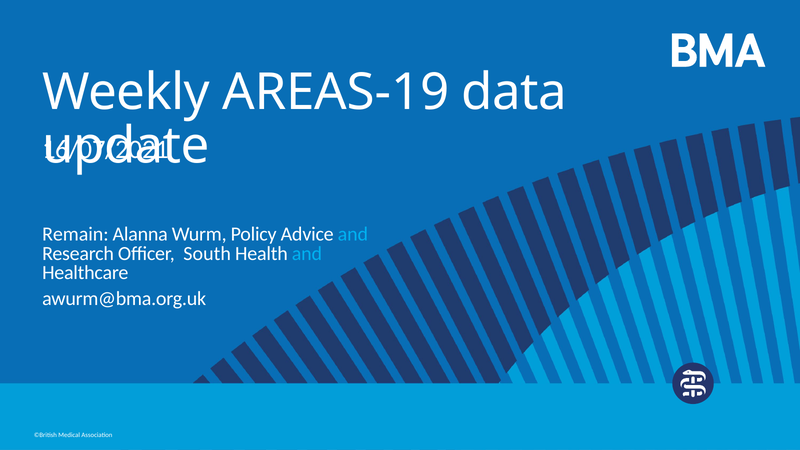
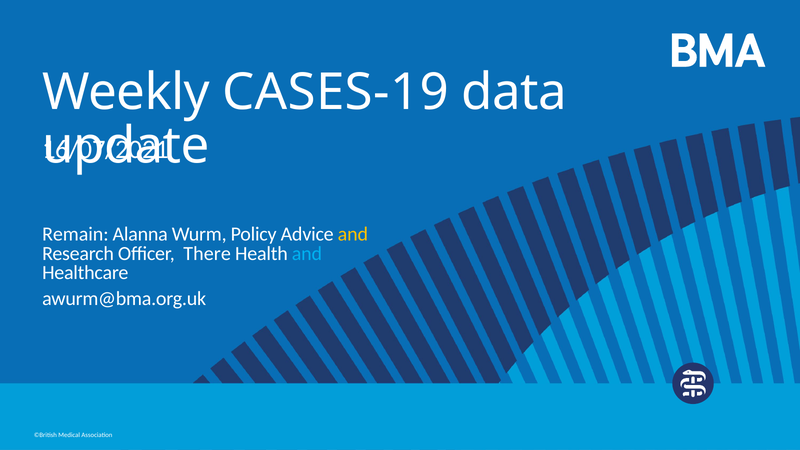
AREAS-19: AREAS-19 -> CASES-19 (335, 92)
and colour: light blue -> yellow (353, 234)
South: South -> There (207, 254)
